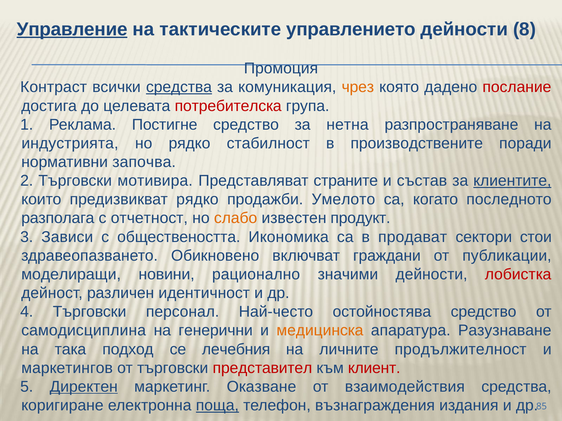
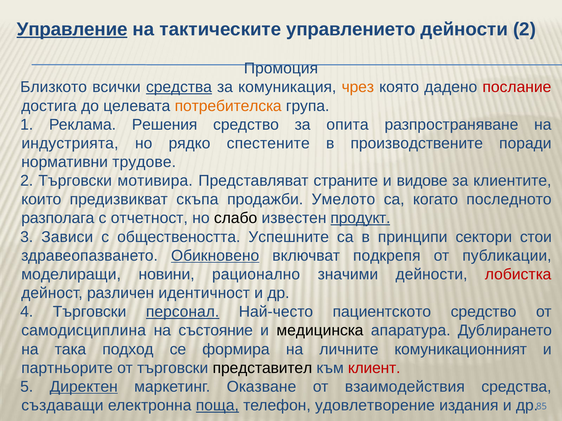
дейности 8: 8 -> 2 (525, 29)
Контраст: Контраст -> Близкото (54, 87)
потребителска colour: red -> orange (228, 106)
Постигне: Постигне -> Решения (165, 125)
нетна: нетна -> опита (347, 125)
стабилност: стабилност -> спестените (268, 143)
започва: започва -> трудове (144, 162)
състав: състав -> видове (422, 181)
клиентите underline: present -> none (512, 181)
предизвикват рядко: рядко -> скъпа (197, 200)
слабо colour: orange -> black (236, 218)
продукт underline: none -> present (360, 218)
Икономика: Икономика -> Успешните (289, 237)
продават: продават -> принципи (413, 237)
Обикновено underline: none -> present (215, 256)
граждани: граждани -> подкрепя (387, 256)
персонал underline: none -> present (183, 312)
остойностява: остойностява -> пациентското (382, 312)
генерични: генерични -> състояние (216, 331)
медицинска colour: orange -> black (320, 331)
Разузнаване: Разузнаване -> Дублирането (505, 331)
лечебния: лечебния -> формира (236, 350)
продължителност: продължителност -> комуникационният (461, 350)
маркетингов: маркетингов -> партньорите (67, 368)
представител colour: red -> black (262, 368)
коригиране: коригиране -> създаващи (62, 406)
възнаграждения: възнаграждения -> удовлетворение (375, 406)
